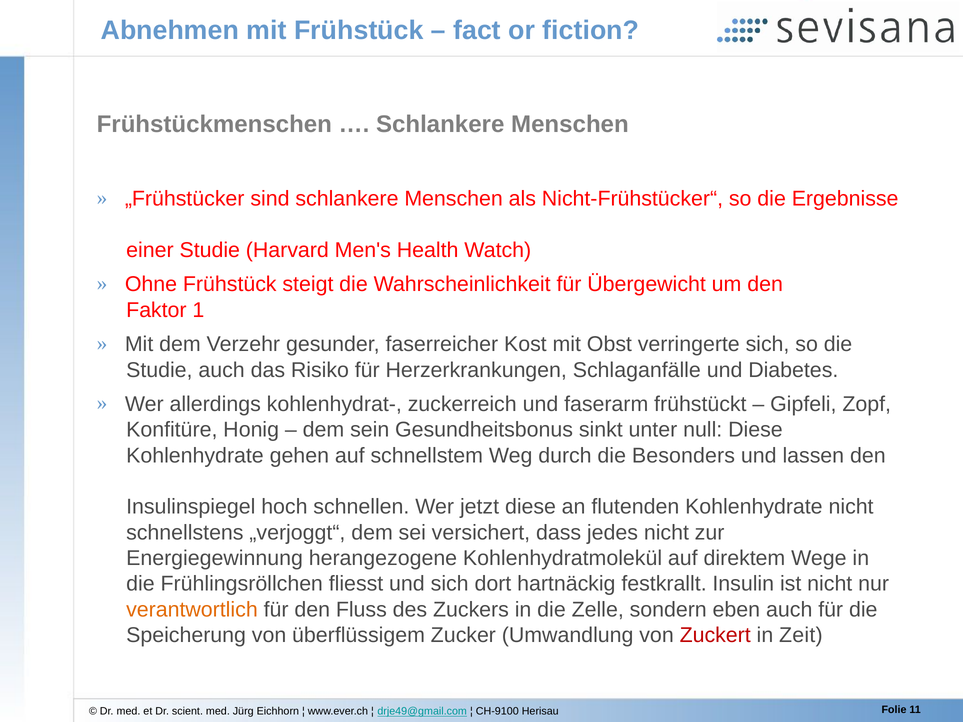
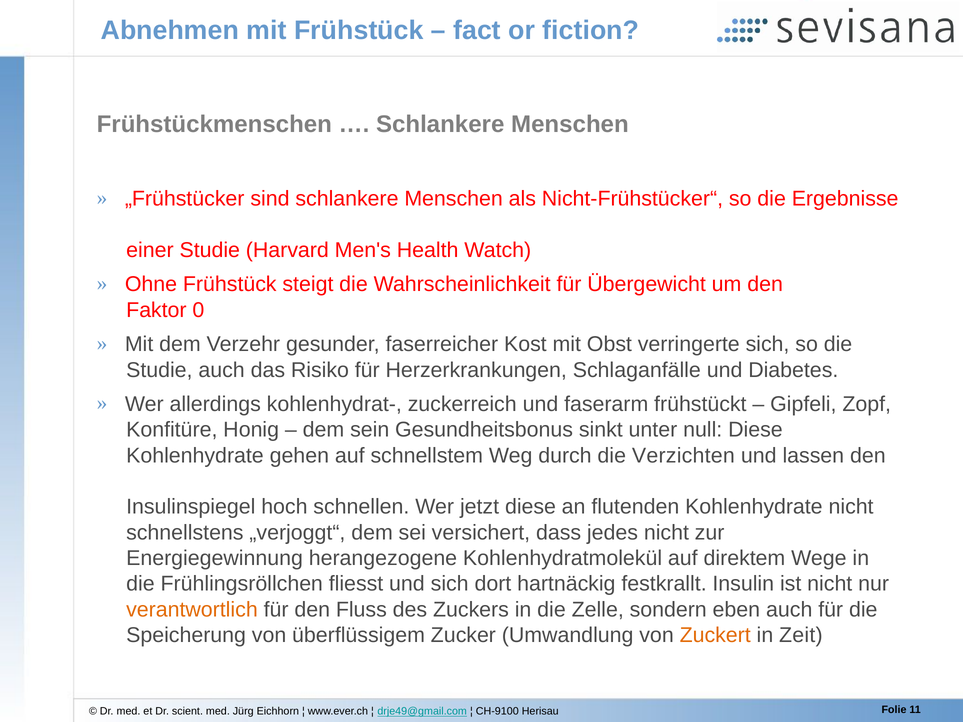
1: 1 -> 0 (198, 310)
Besonders: Besonders -> Verzichten (683, 456)
Zuckert colour: red -> orange (715, 635)
